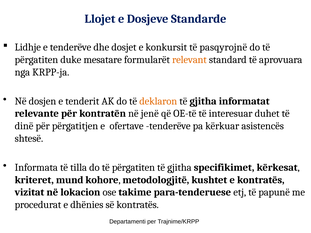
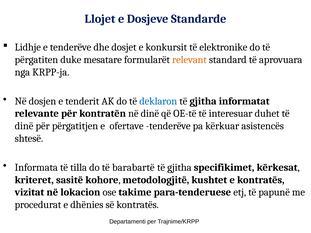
pasqyrojnë: pasqyrojnë -> elektronike (223, 47)
deklaron colour: orange -> blue (158, 101)
në jenë: jenë -> dinë (150, 114)
tilla do të përgatiten: përgatiten -> barabartë (133, 168)
mund: mund -> sasitë (70, 180)
